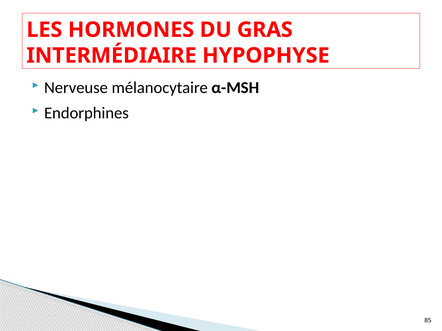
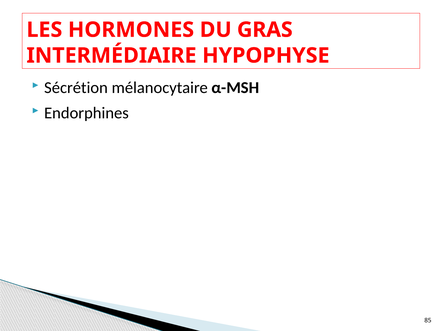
Nerveuse: Nerveuse -> Sécrétion (76, 88)
